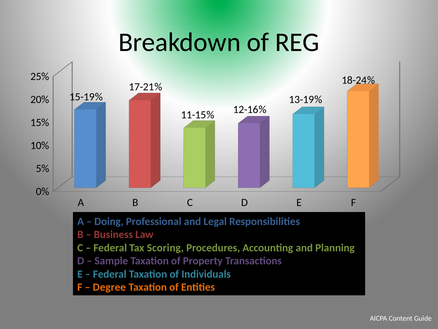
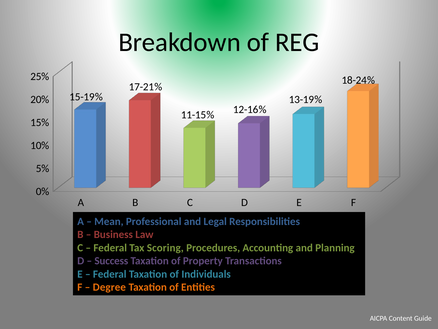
Doing: Doing -> Mean (109, 221)
Sample: Sample -> Success (111, 261)
